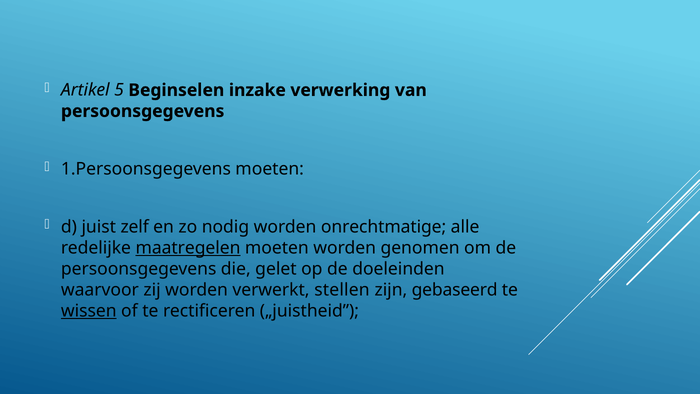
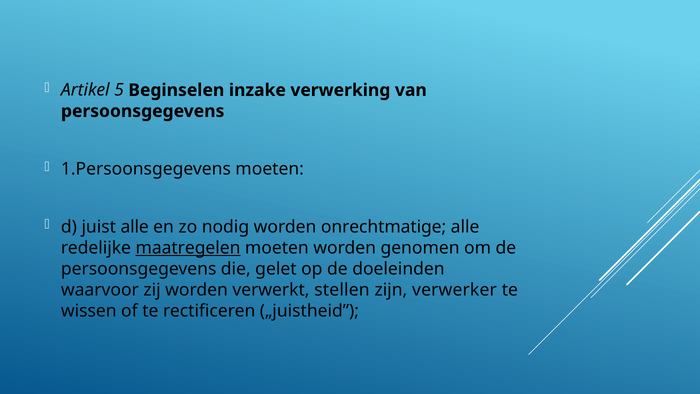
juist zelf: zelf -> alle (135, 227)
gebaseerd: gebaseerd -> verwerker (454, 290)
wissen underline: present -> none (89, 311)
